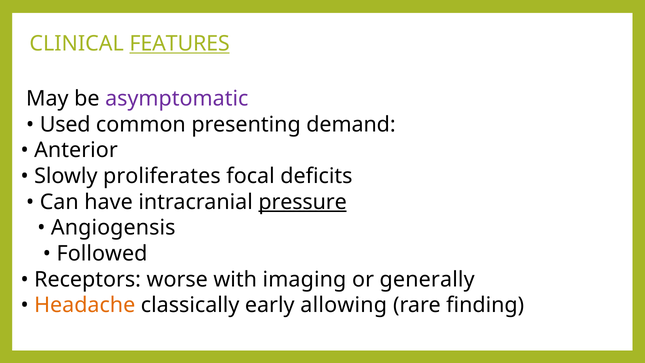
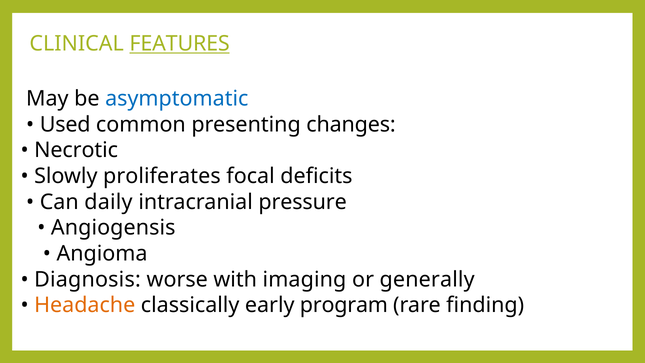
asymptomatic colour: purple -> blue (177, 99)
demand: demand -> changes (351, 124)
Anterior: Anterior -> Necrotic (76, 150)
have: have -> daily (108, 202)
pressure underline: present -> none (303, 202)
Followed: Followed -> Angioma (102, 253)
Receptors: Receptors -> Diagnosis (87, 279)
allowing: allowing -> program (344, 305)
